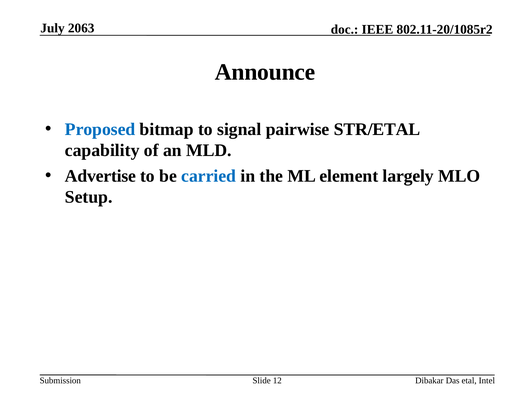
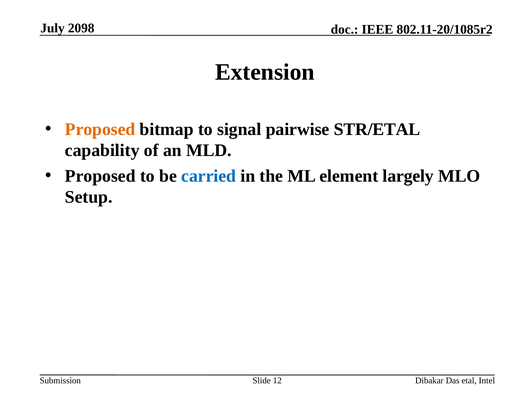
2063: 2063 -> 2098 (81, 28)
Announce: Announce -> Extension (265, 72)
Proposed colour: blue -> orange (100, 129)
Advertise: Advertise -> Proposed (100, 176)
